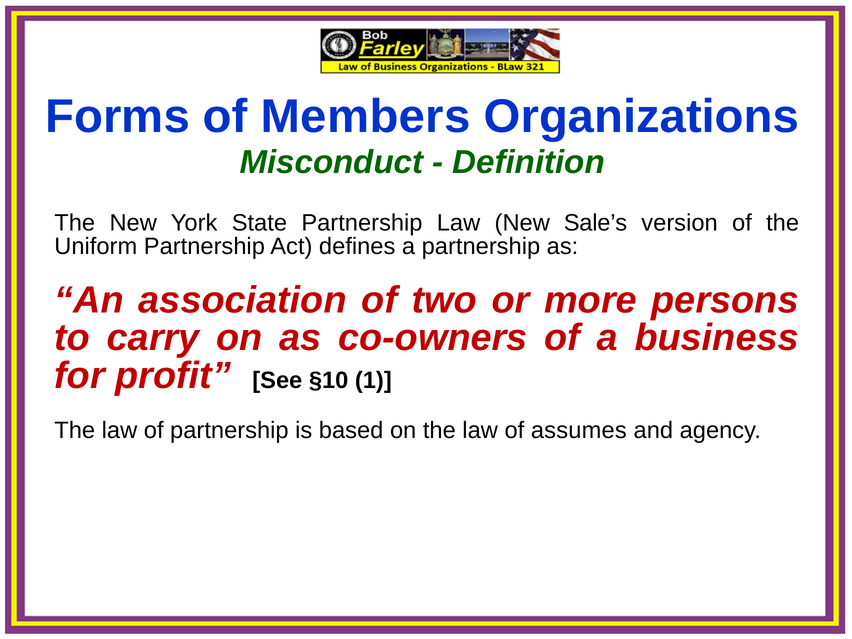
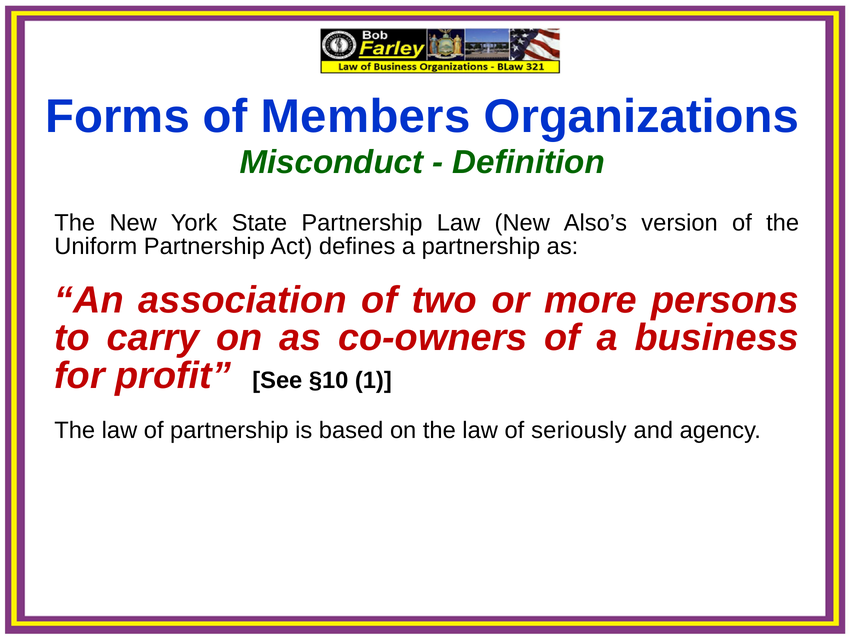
Sale’s: Sale’s -> Also’s (595, 223)
assumes: assumes -> seriously (579, 430)
